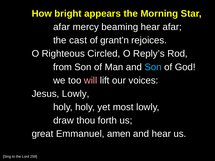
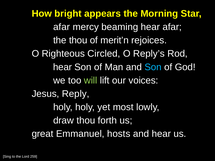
the cast: cast -> thou (78, 40)
grant’n: grant’n -> merit’n (115, 40)
from: from -> hear (63, 67)
will colour: pink -> light green (91, 81)
Jesus Lowly: Lowly -> Reply (76, 94)
amen: amen -> hosts (119, 134)
